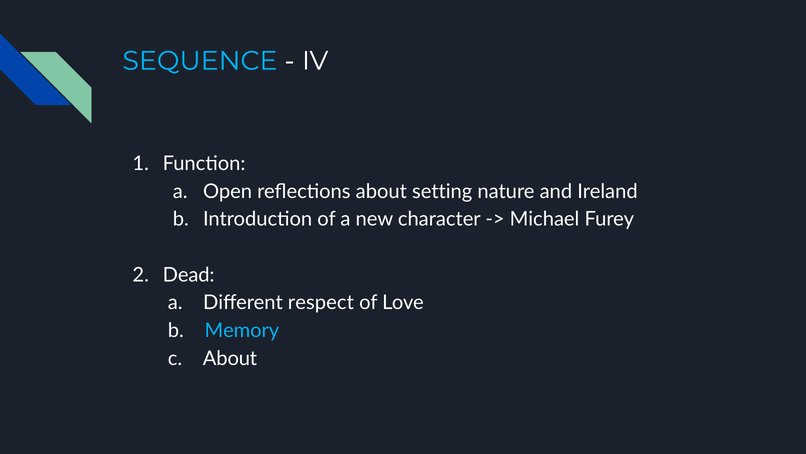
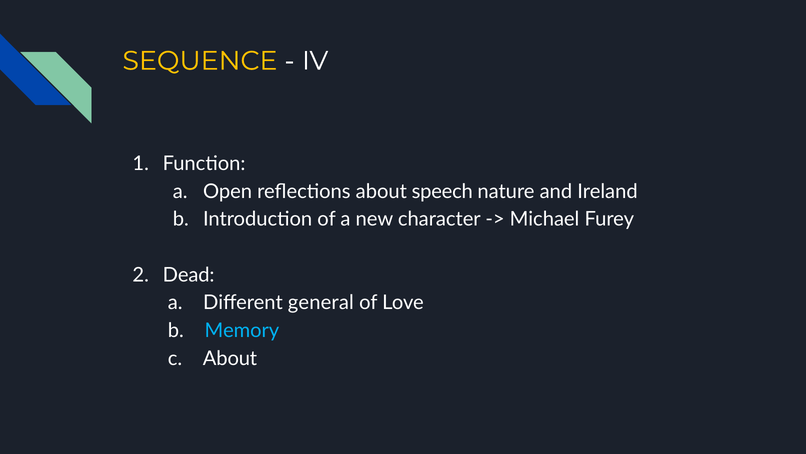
SEQUENCE colour: light blue -> yellow (200, 61)
setting: setting -> speech (442, 191)
respect: respect -> general (321, 302)
